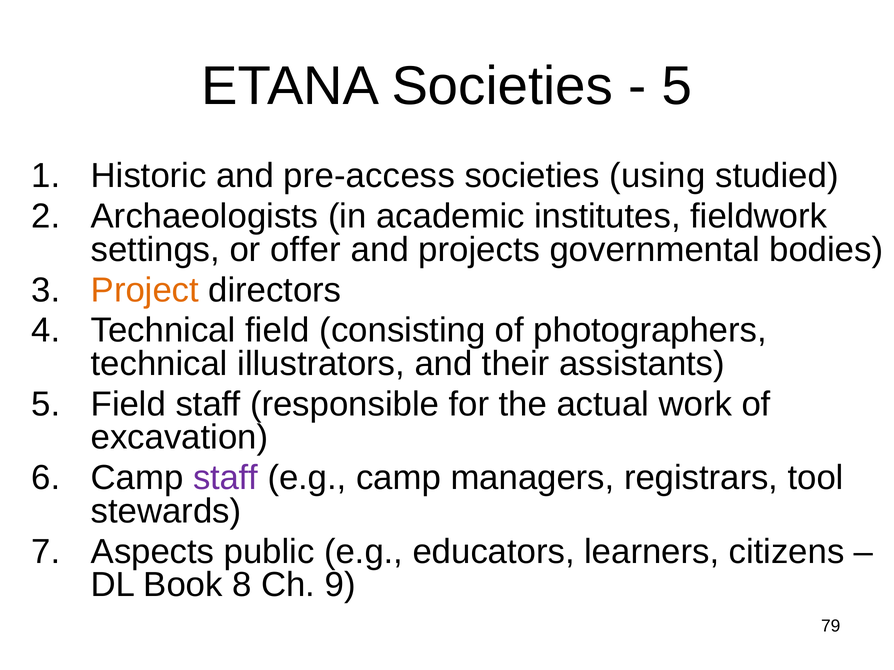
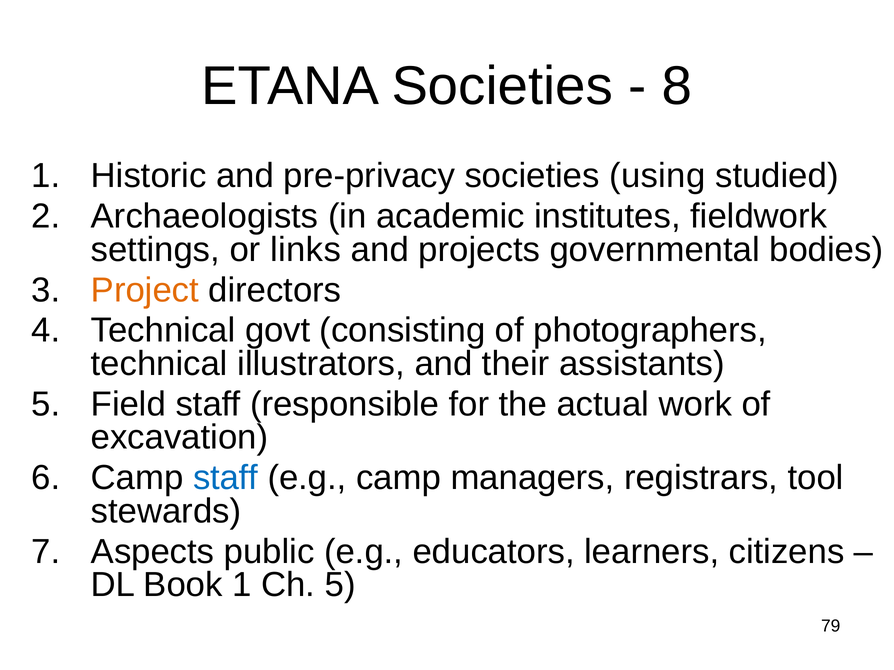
5: 5 -> 8 (677, 87)
pre-access: pre-access -> pre-privacy (369, 176)
offer: offer -> links (305, 250)
Technical field: field -> govt (278, 331)
staff colour: purple -> blue (226, 478)
Book 8: 8 -> 1 (242, 585)
Ch 9: 9 -> 5 (340, 585)
